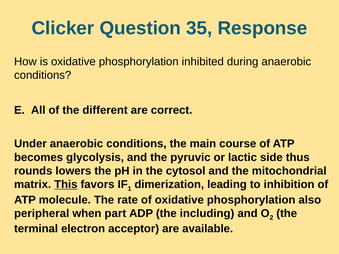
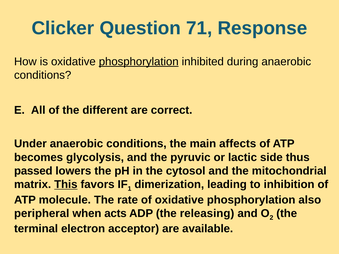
35: 35 -> 71 (199, 28)
phosphorylation underline: none -> present (139, 62)
course: course -> affects (238, 144)
rounds: rounds -> passed (33, 171)
part: part -> acts (116, 214)
including: including -> releasing (207, 214)
